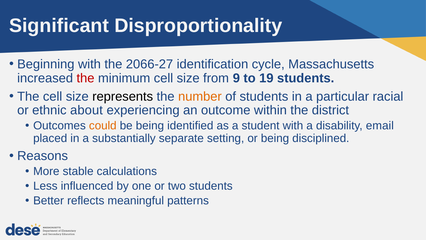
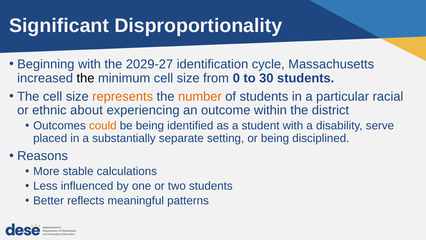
2066-27: 2066-27 -> 2029-27 (150, 64)
the colour: red -> black (86, 78)
9: 9 -> 0 (236, 78)
19: 19 -> 30 (266, 78)
represents colour: black -> orange (123, 96)
email: email -> serve (380, 126)
